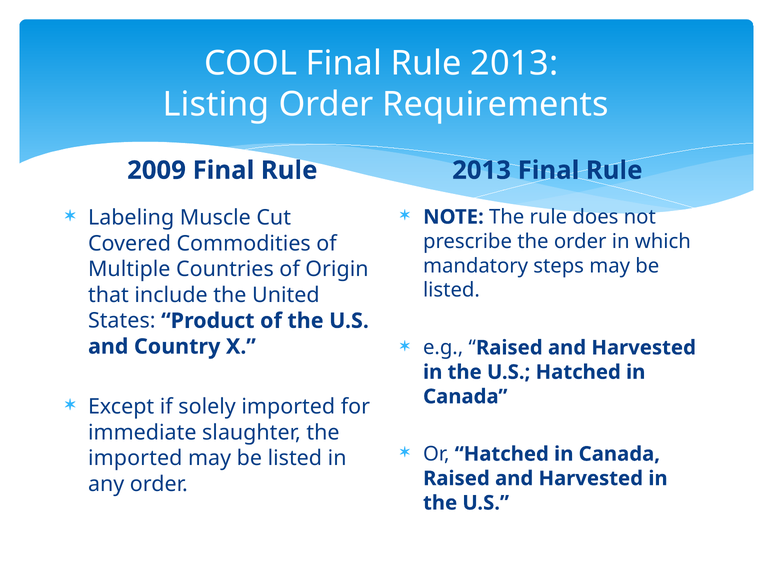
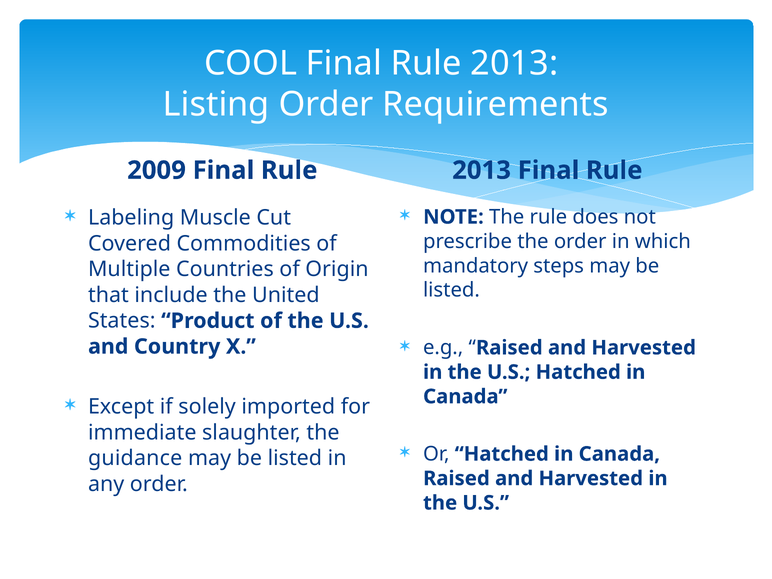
imported: imported -> guidance (135, 458)
